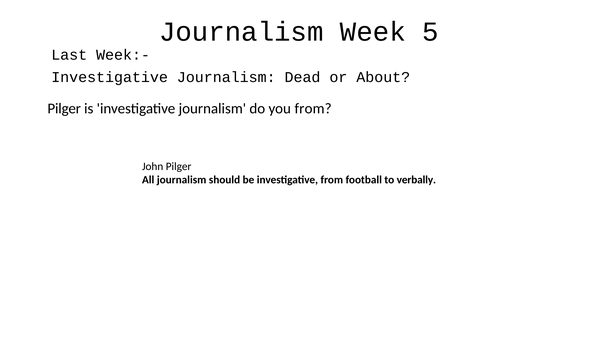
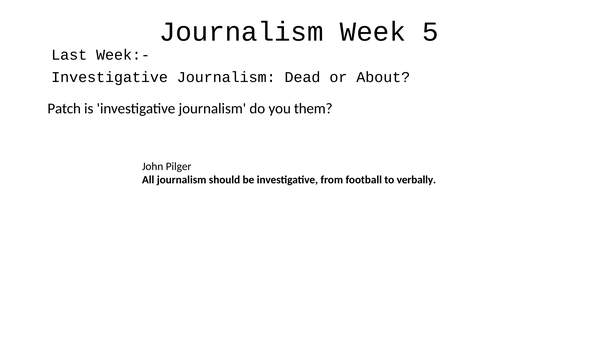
Pilger: Pilger -> Patch (64, 108)
you from: from -> them (313, 108)
